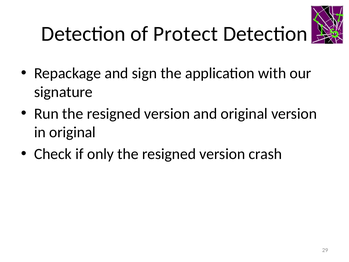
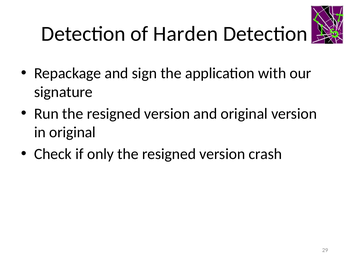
Protect: Protect -> Harden (186, 34)
